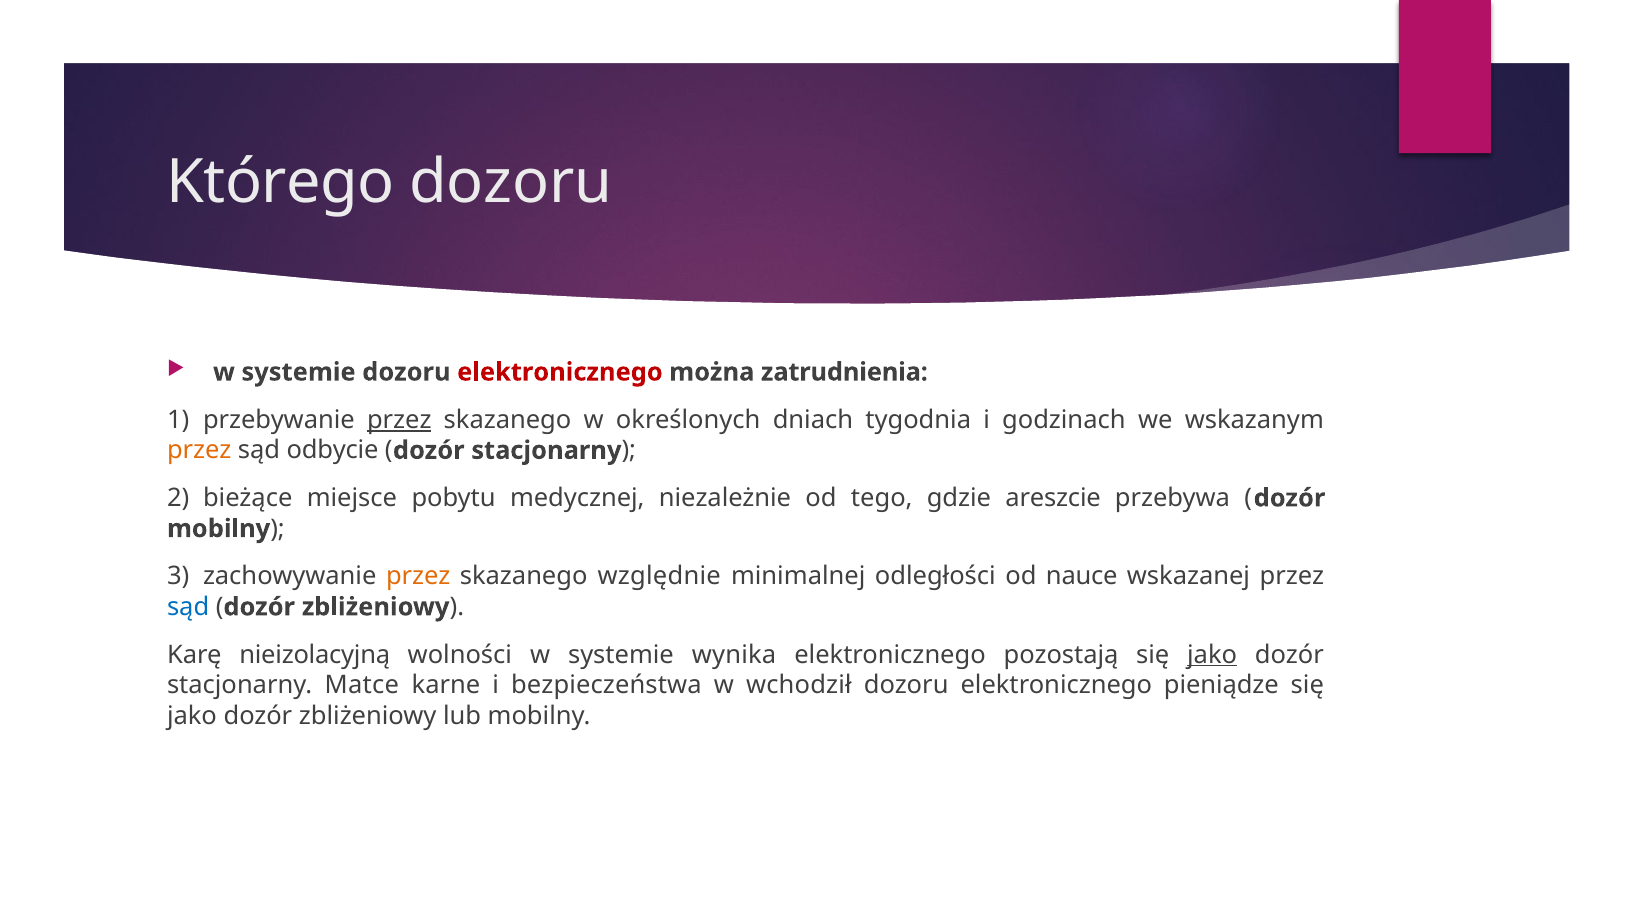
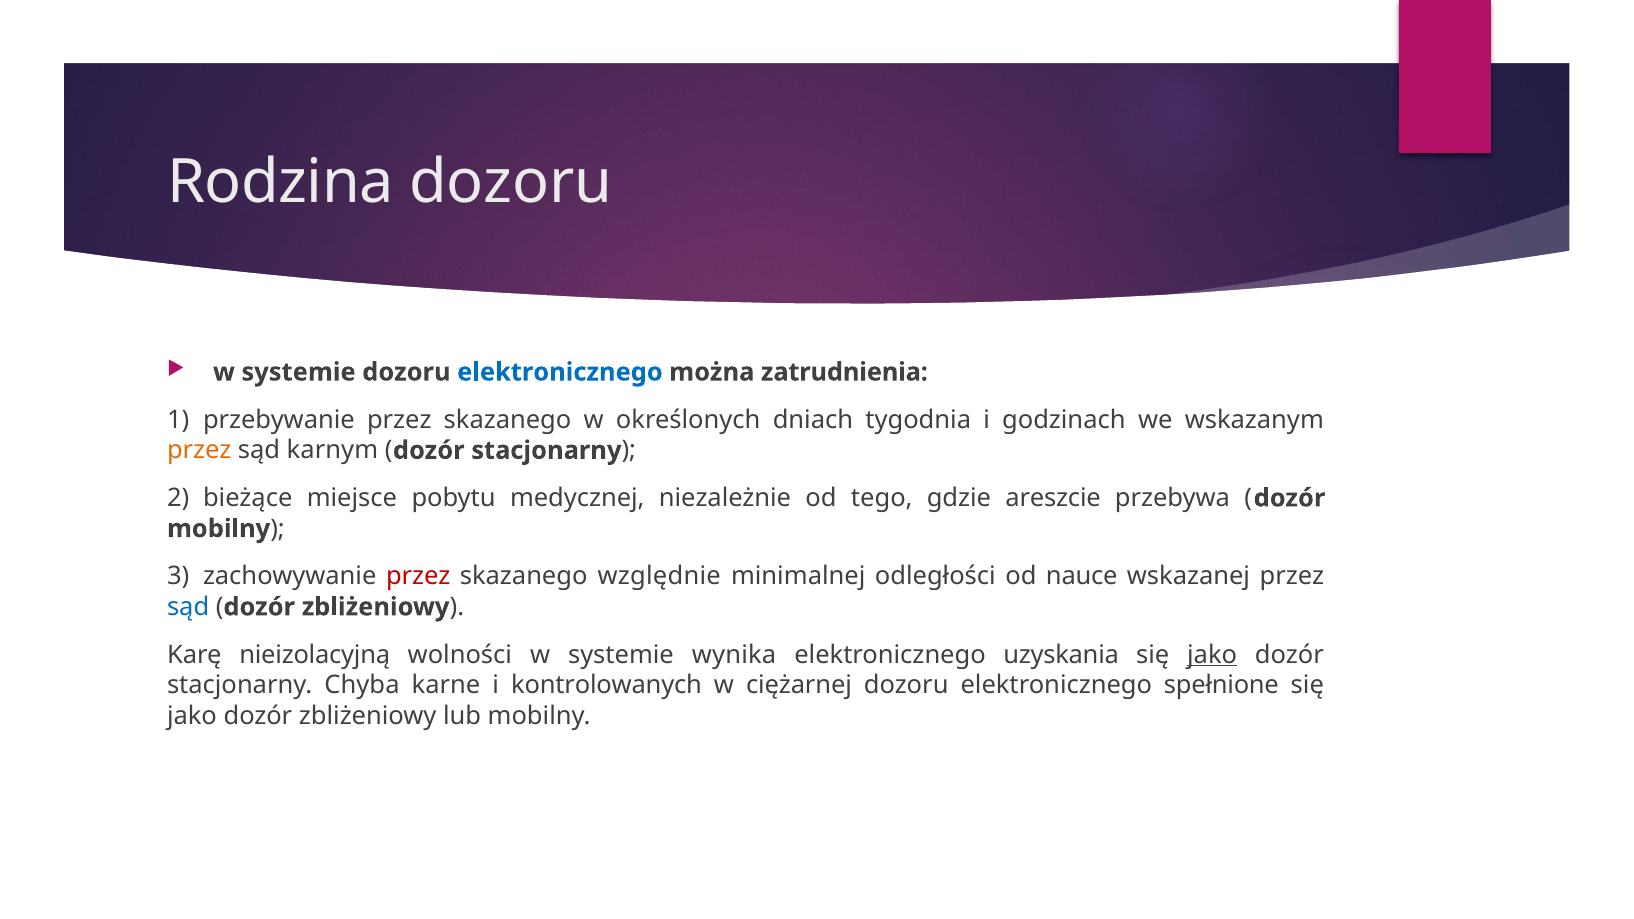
Którego: Którego -> Rodzina (280, 182)
elektronicznego colour: red -> blue (560, 372)
przez underline: present -> none (399, 420)
odbycie: odbycie -> karnym (332, 450)
przez colour: orange -> red (418, 576)
pozostają: pozostają -> uzyskania (1061, 655)
Matce: Matce -> Chyba (362, 685)
bezpieczeństwa: bezpieczeństwa -> kontrolowanych (607, 685)
wchodził: wchodził -> ciężarnej (799, 685)
pieniądze: pieniądze -> spełnione (1221, 685)
